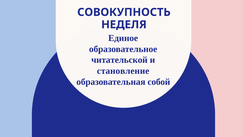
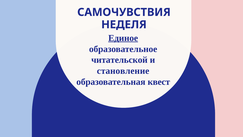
СОВОКУПНОСТЬ: СОВОКУПНОСТЬ -> САМОЧУВСТВИЯ (124, 12)
Единое underline: none -> present (123, 38)
собой: собой -> квест (159, 82)
